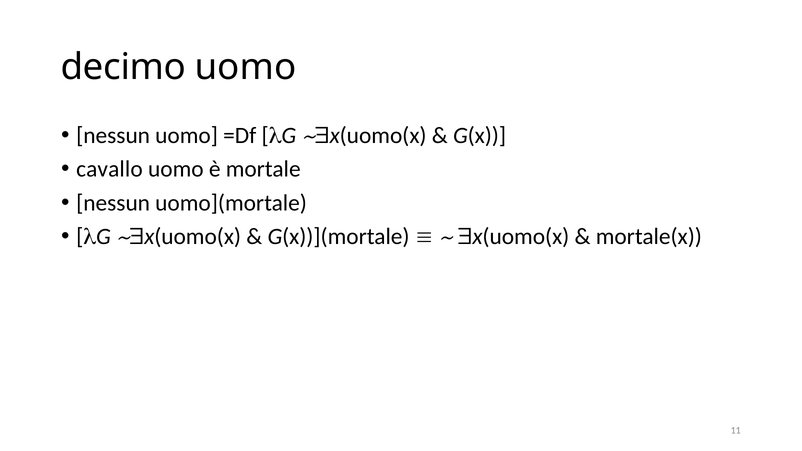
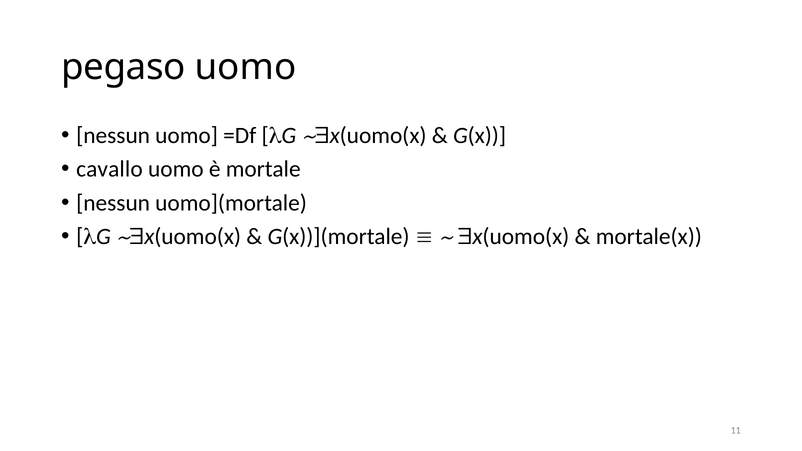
decimo: decimo -> pegaso (123, 67)
